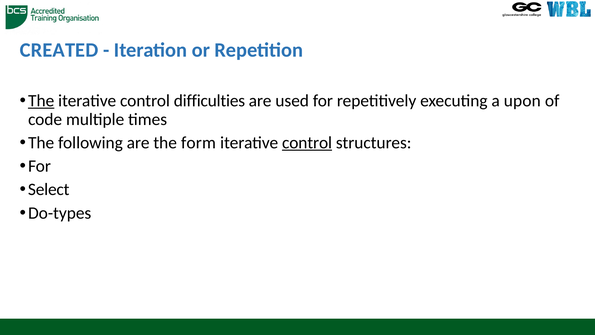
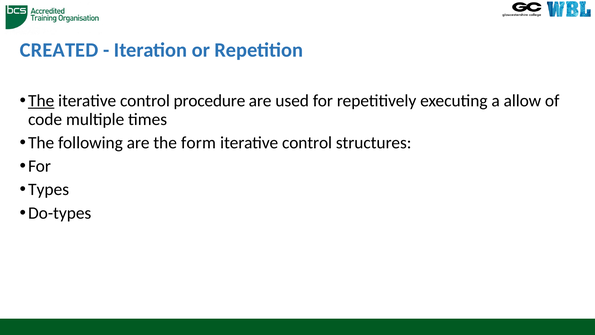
difficulties: difficulties -> procedure (209, 101)
upon: upon -> allow (522, 101)
control underline: present -> none (307, 143)
Select: Select -> Types (49, 189)
